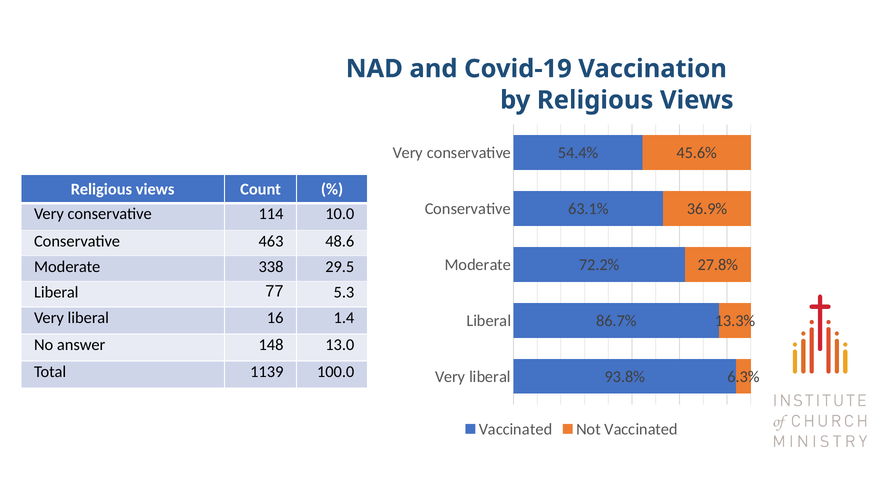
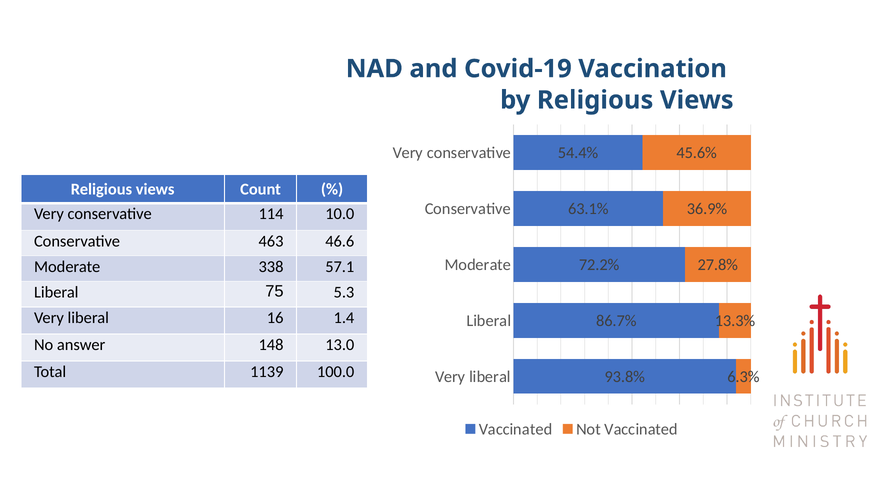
48.6: 48.6 -> 46.6 (340, 241)
29.5: 29.5 -> 57.1 (340, 266)
77: 77 -> 75 (274, 291)
